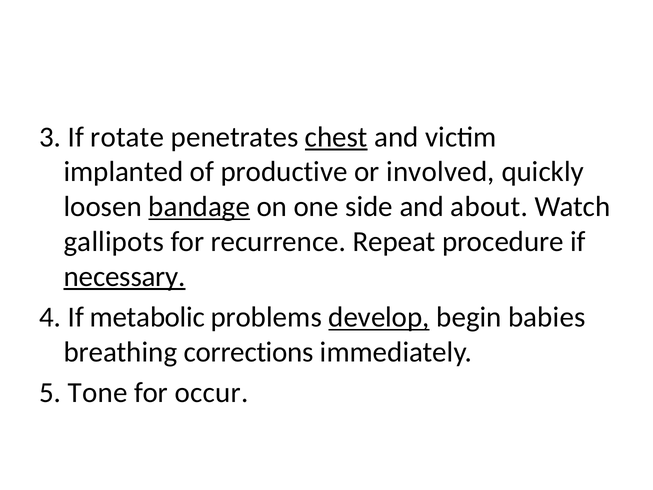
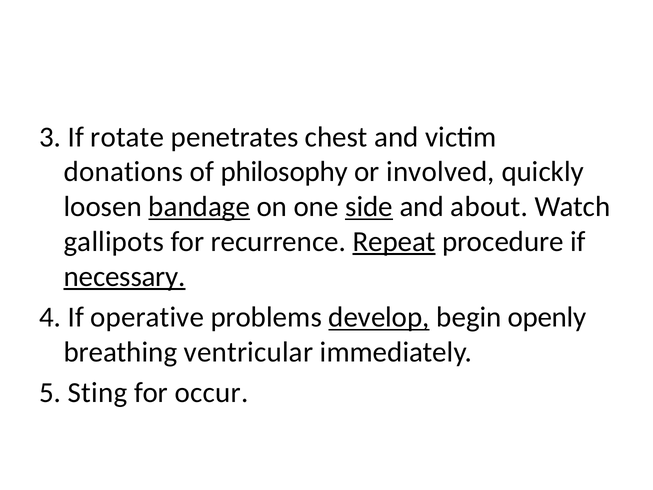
chest underline: present -> none (336, 137)
implanted: implanted -> donations (123, 172)
productive: productive -> philosophy (284, 172)
side underline: none -> present (369, 207)
Repeat underline: none -> present (394, 241)
metabolic: metabolic -> operative (147, 317)
babies: babies -> openly (547, 317)
corrections: corrections -> ventricular (248, 352)
Tone: Tone -> Sting (98, 392)
